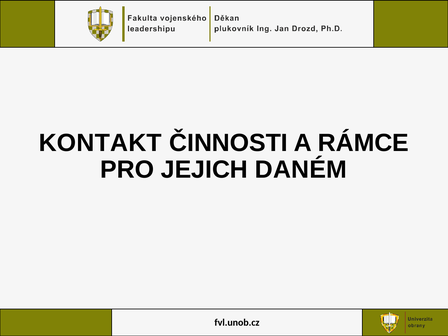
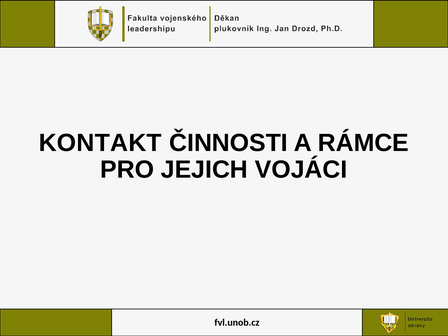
DANÉM: DANÉM -> VOJÁCI (301, 170)
